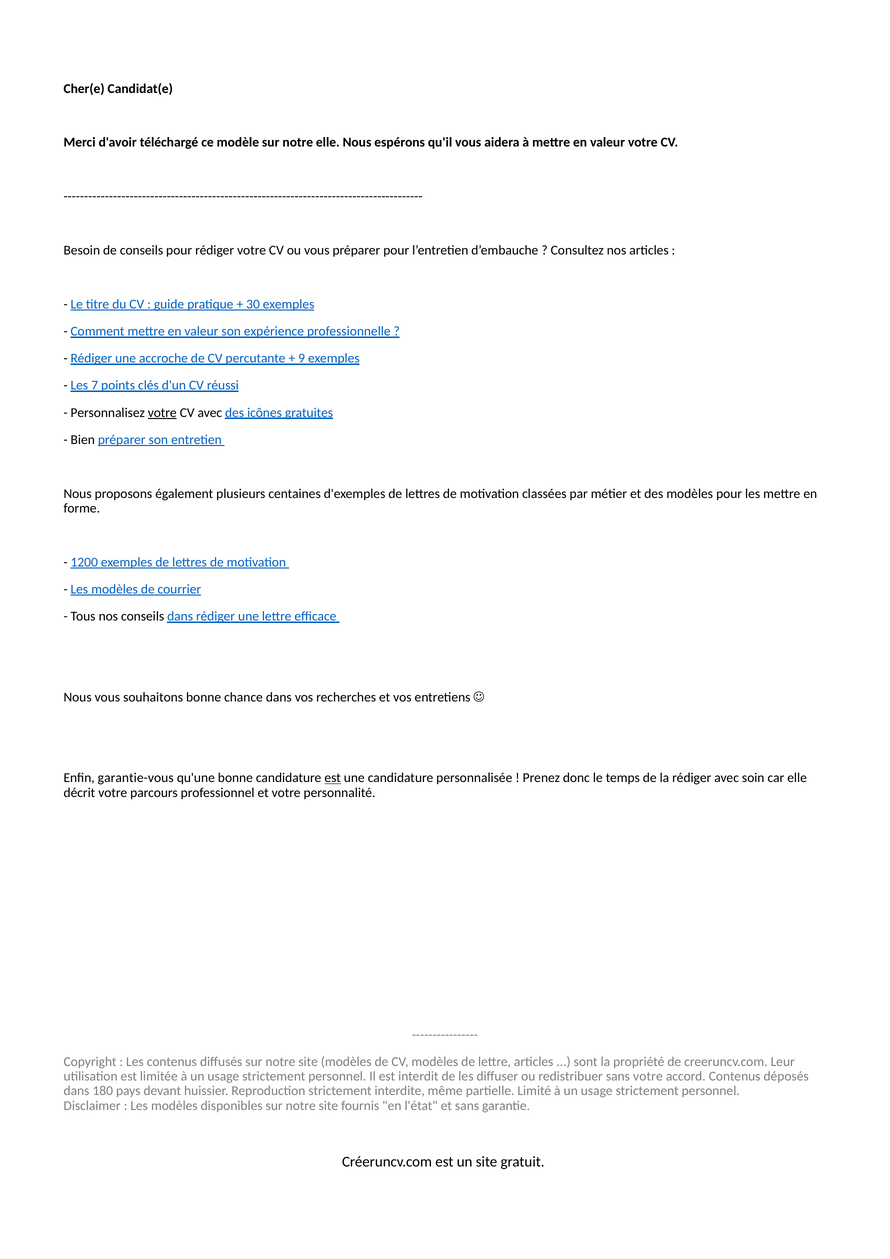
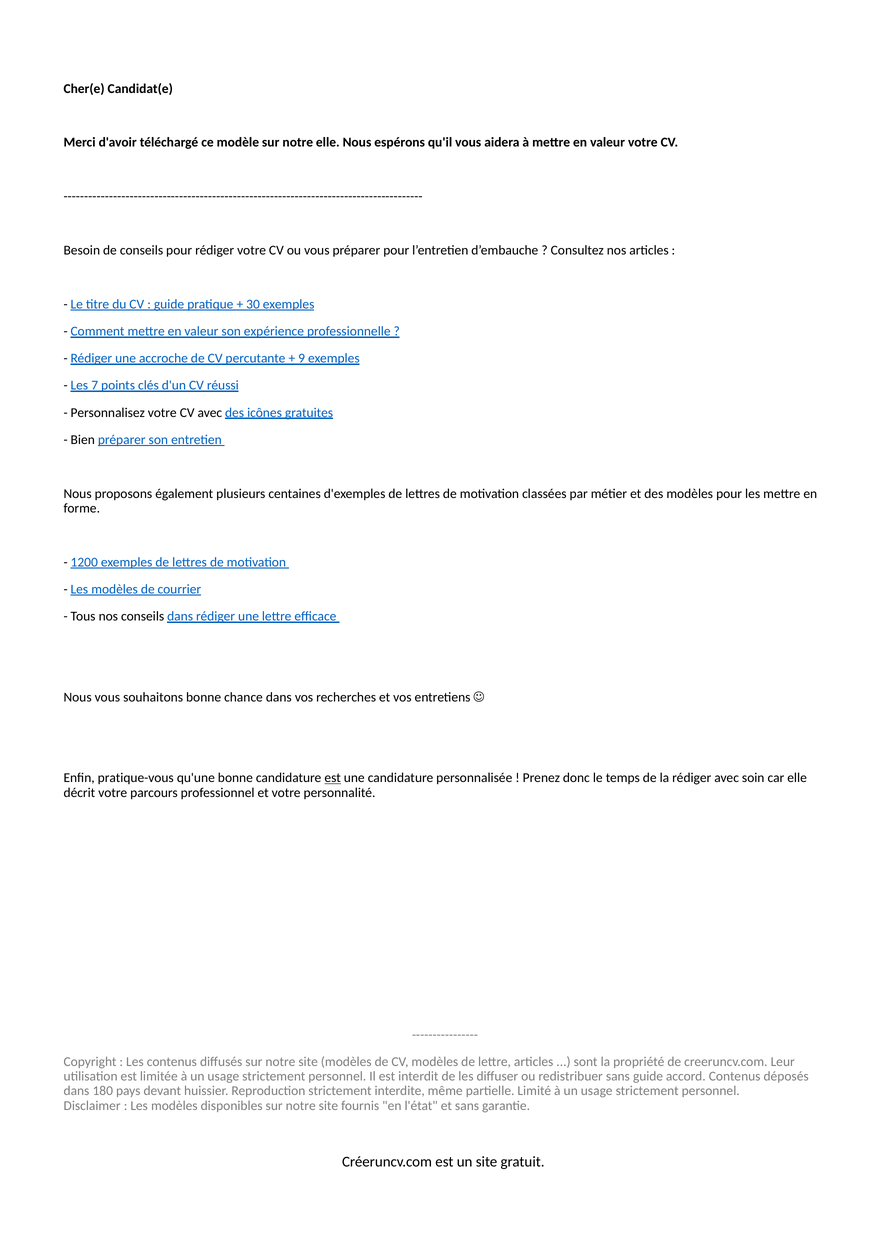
votre underline: present -> none (162, 413)
garantie-vous: garantie-vous -> pratique-vous (136, 778)
sans votre: votre -> guide (648, 1076)
